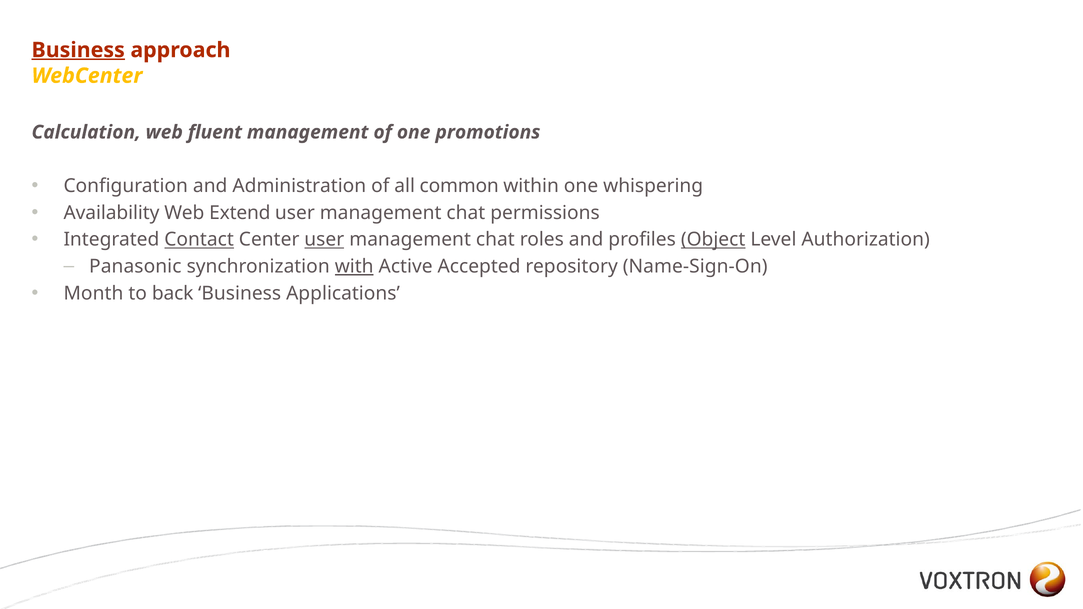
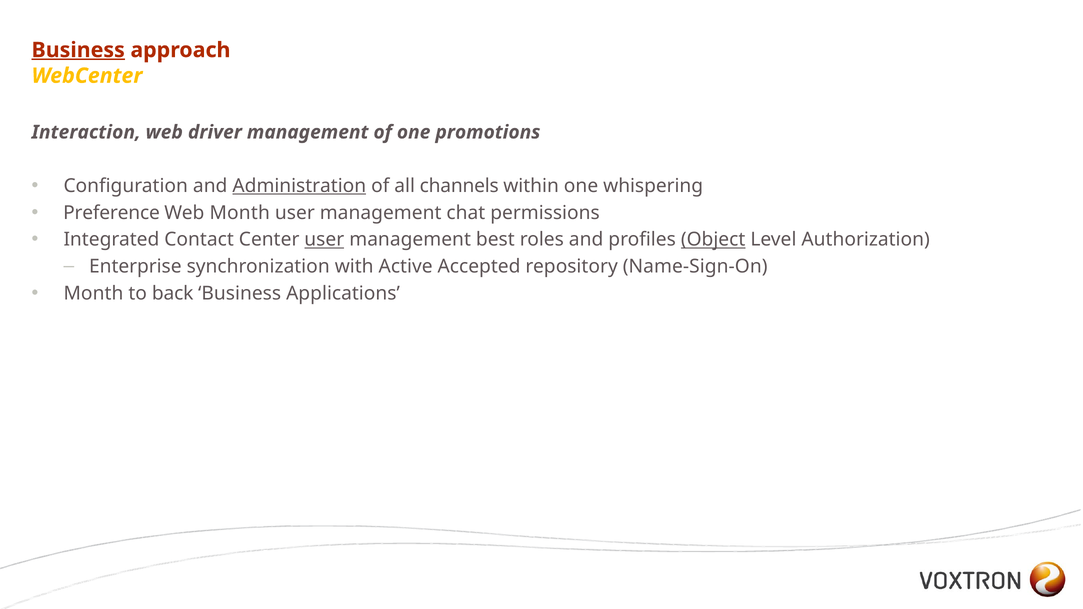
Calculation: Calculation -> Interaction (86, 132)
fluent: fluent -> driver (215, 132)
Administration underline: none -> present (299, 186)
common: common -> channels (459, 186)
Availability: Availability -> Preference (112, 213)
Web Extend: Extend -> Month (240, 213)
Contact underline: present -> none (199, 240)
chat: chat -> best (495, 240)
Panasonic: Panasonic -> Enterprise (135, 267)
with underline: present -> none (354, 267)
